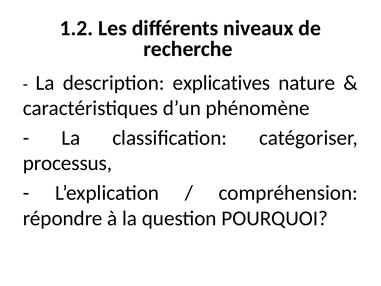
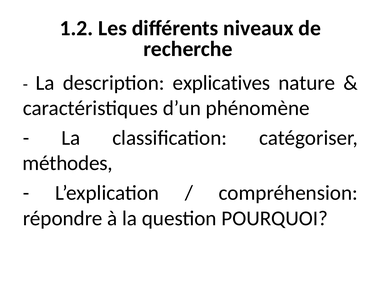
processus: processus -> méthodes (68, 163)
